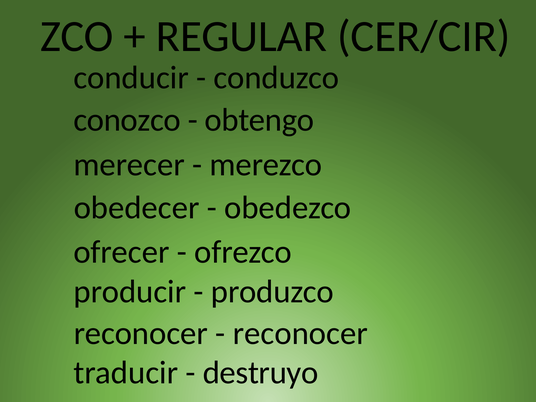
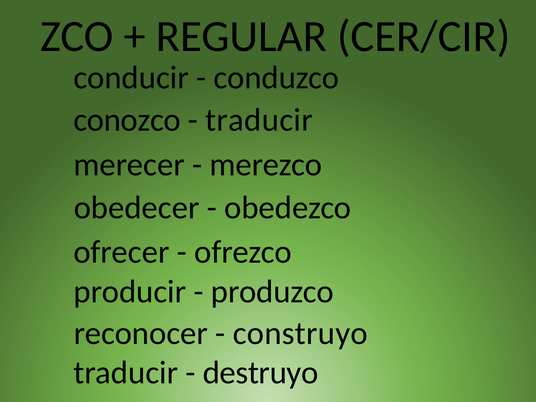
obtengo: obtengo -> traducir (259, 120)
reconocer: reconocer -> construyo (300, 333)
